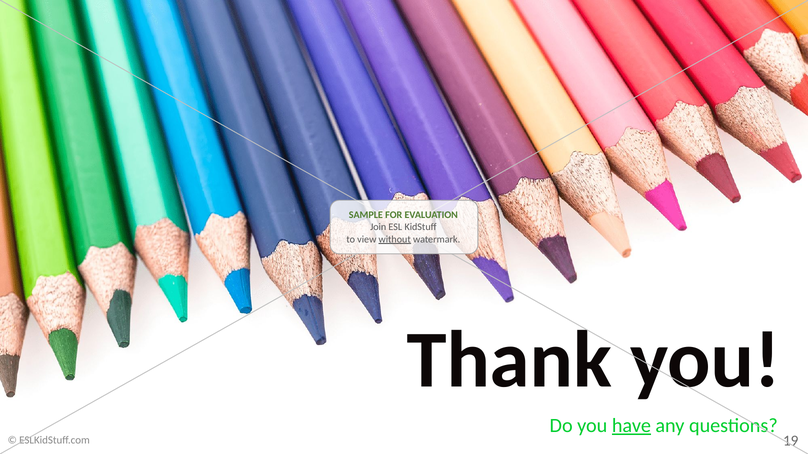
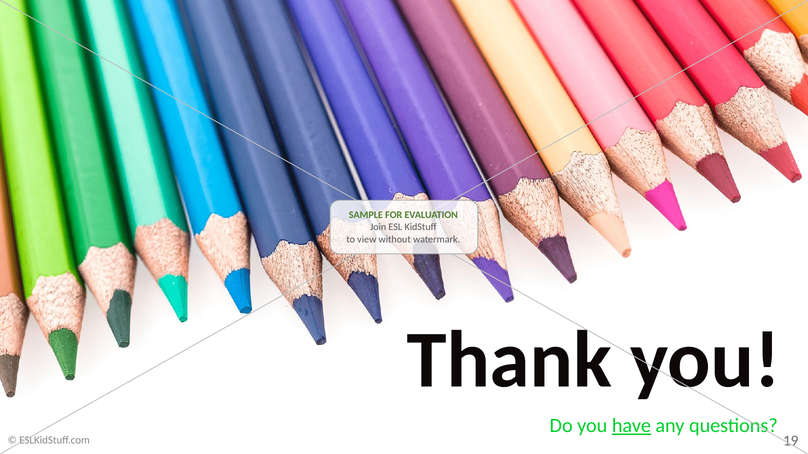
without underline: present -> none (395, 239)
